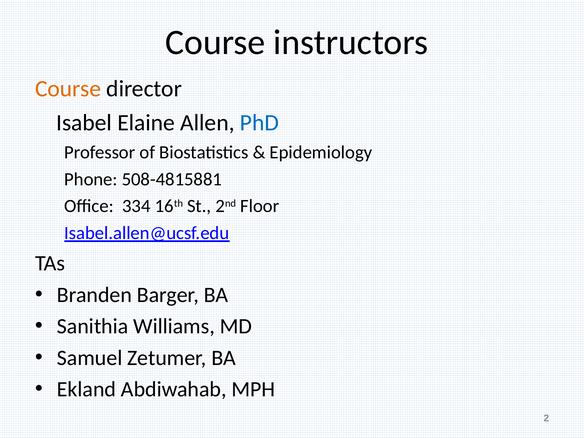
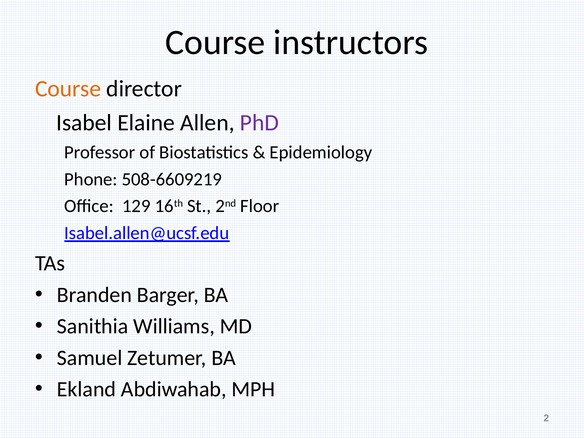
PhD colour: blue -> purple (259, 123)
508-4815881: 508-4815881 -> 508-6609219 (172, 179)
334: 334 -> 129 (136, 206)
